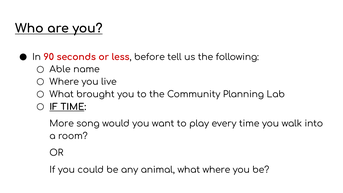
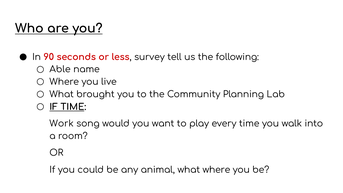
before: before -> survey (149, 57)
More: More -> Work (62, 124)
